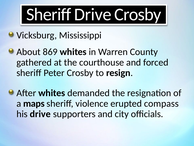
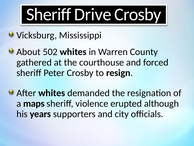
869: 869 -> 502 (50, 52)
compass: compass -> although (161, 103)
his drive: drive -> years (40, 114)
